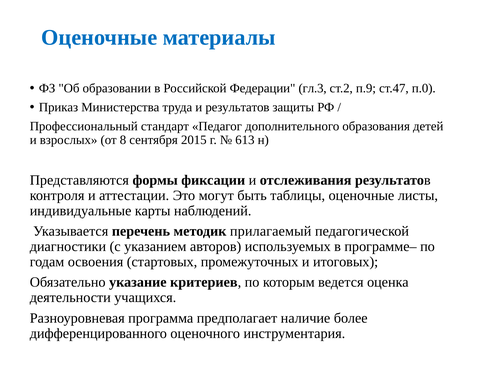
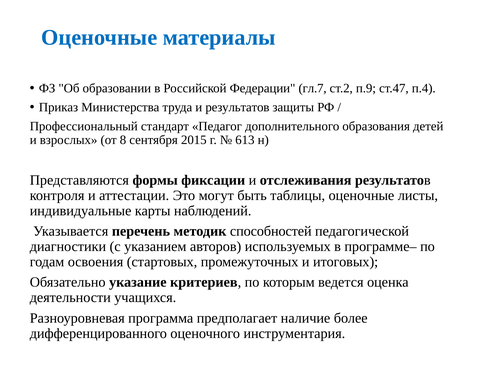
гл.3: гл.3 -> гл.7 (313, 88)
п.0: п.0 -> п.4 (424, 88)
прилагаемый: прилагаемый -> способностей (271, 231)
